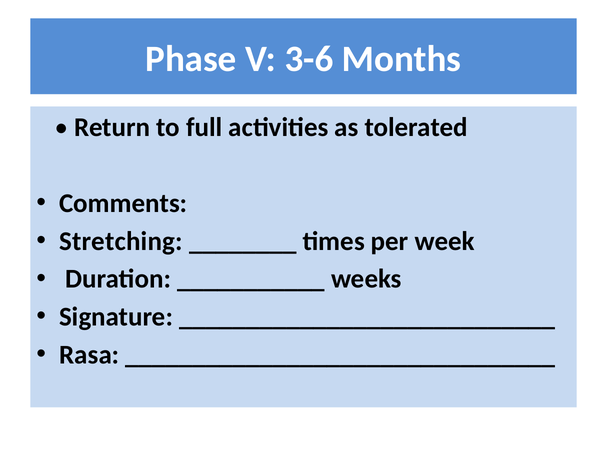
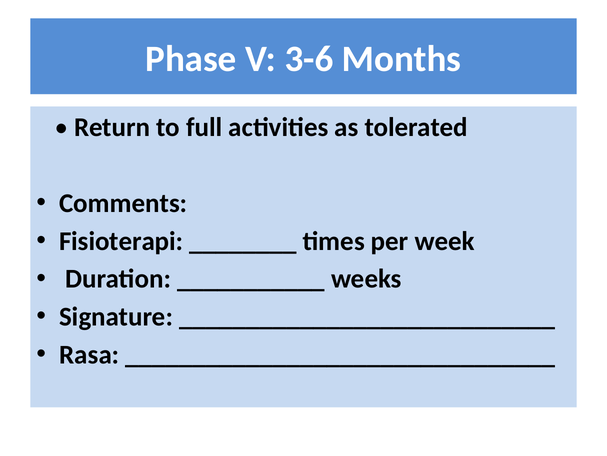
Stretching: Stretching -> Fisioterapi (121, 241)
